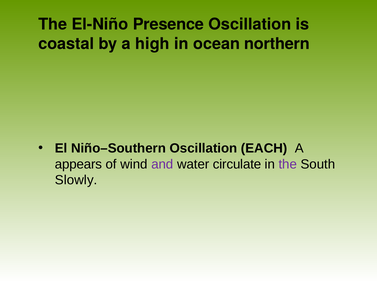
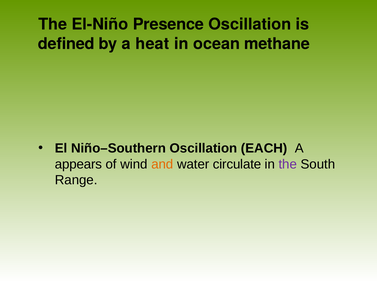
coastal: coastal -> defined (66, 44)
high: high -> heat (152, 44)
northern: northern -> methane (277, 44)
and colour: purple -> orange (162, 164)
Slowly: Slowly -> Range (76, 180)
